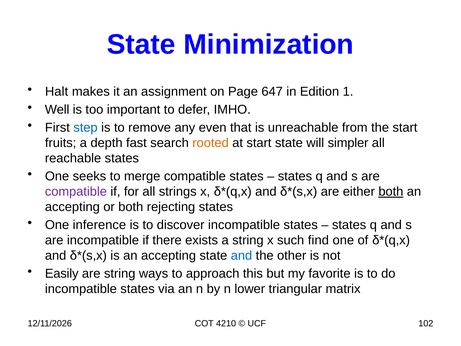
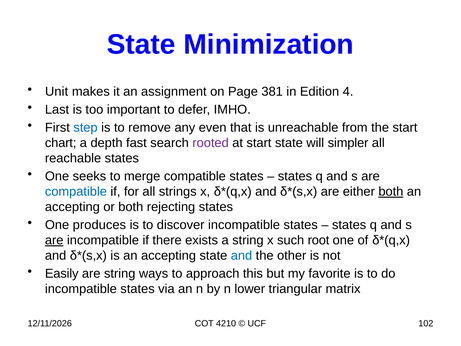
Halt: Halt -> Unit (57, 92)
647: 647 -> 381 (272, 92)
1: 1 -> 4 (348, 92)
Well: Well -> Last (57, 109)
fruits: fruits -> chart (61, 143)
rooted colour: orange -> purple (211, 143)
compatible colour: purple -> blue (76, 191)
inference: inference -> produces (99, 225)
are underline: none -> present (54, 240)
find: find -> root (319, 240)
